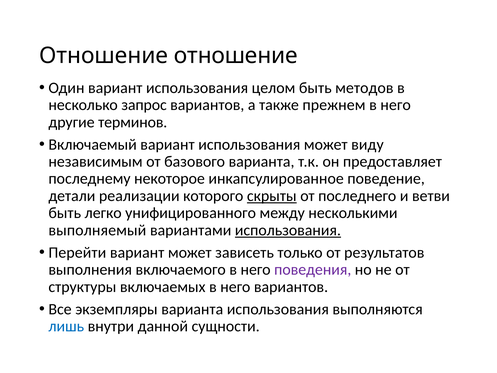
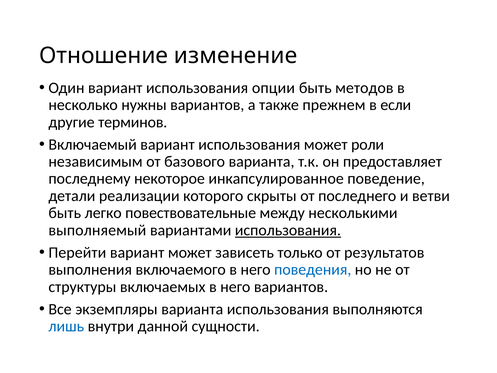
Отношение отношение: отношение -> изменение (236, 56)
целом: целом -> опции (273, 88)
запрос: запрос -> нужны (144, 105)
него: него -> если (396, 105)
виду: виду -> роли (368, 144)
скрыты underline: present -> none (272, 196)
унифицированного: унифицированного -> повествовательные (191, 213)
поведения colour: purple -> blue (313, 270)
